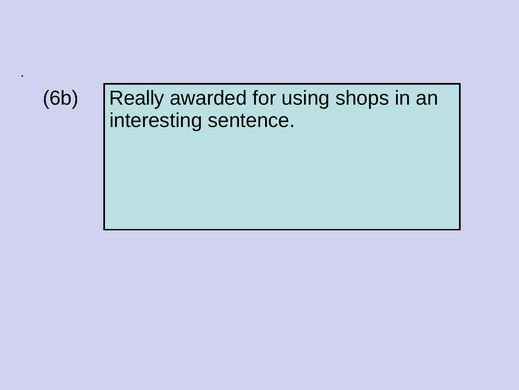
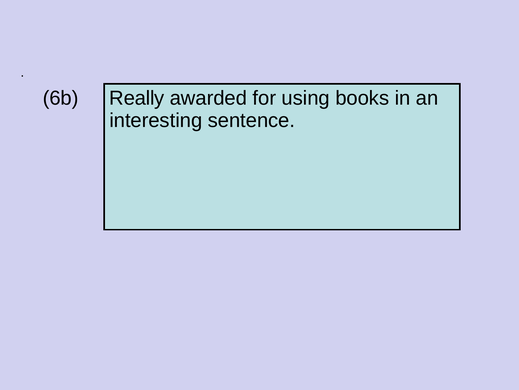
shops: shops -> books (362, 98)
